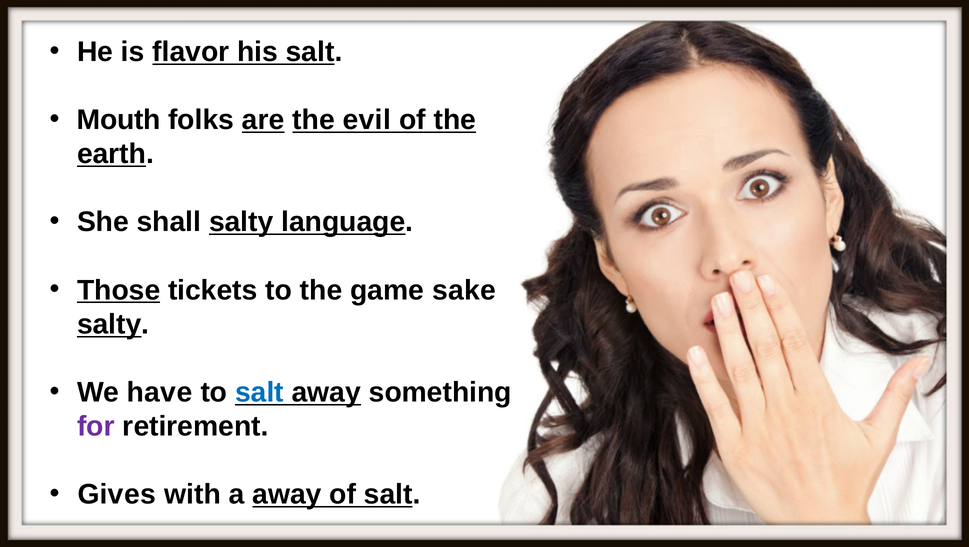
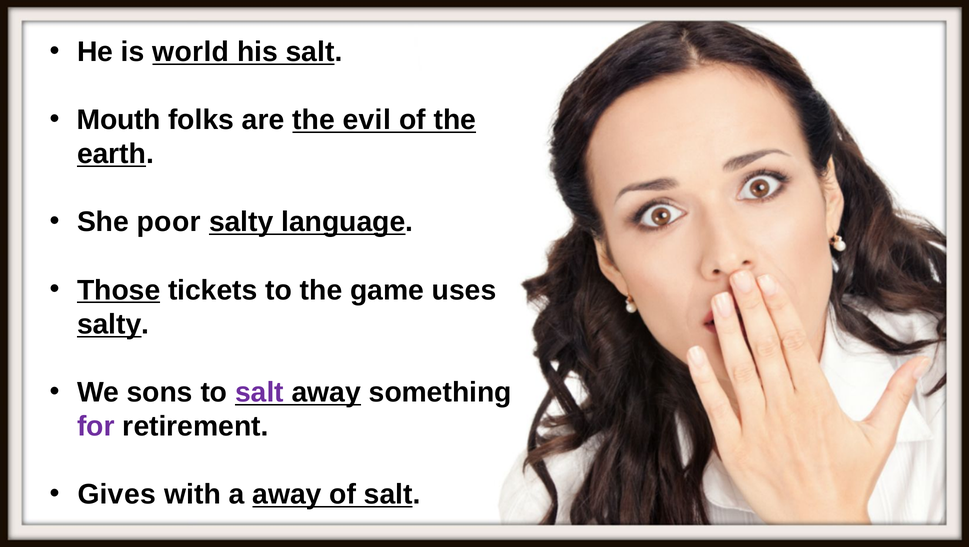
flavor: flavor -> world (191, 52)
are underline: present -> none (263, 120)
shall: shall -> poor (169, 222)
sake: sake -> uses (464, 290)
have: have -> sons (160, 392)
salt colour: blue -> purple (260, 392)
